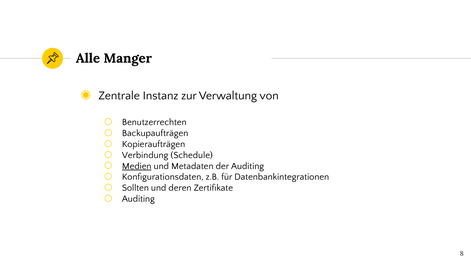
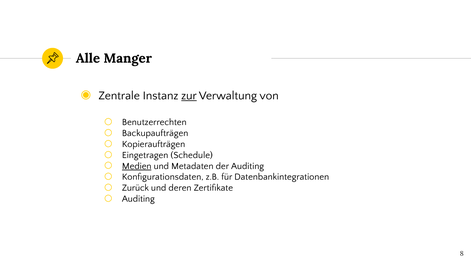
zur underline: none -> present (189, 95)
Verbindung: Verbindung -> Eingetragen (145, 155)
Sollten: Sollten -> Zurück (135, 188)
